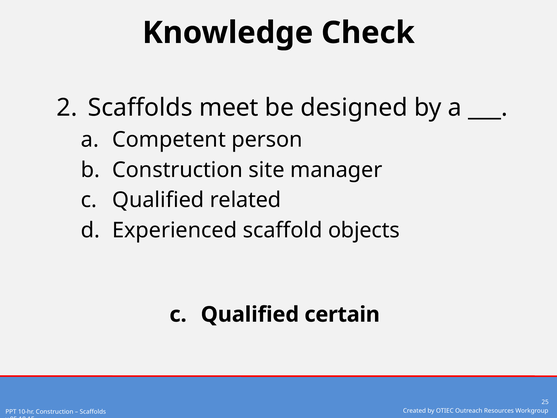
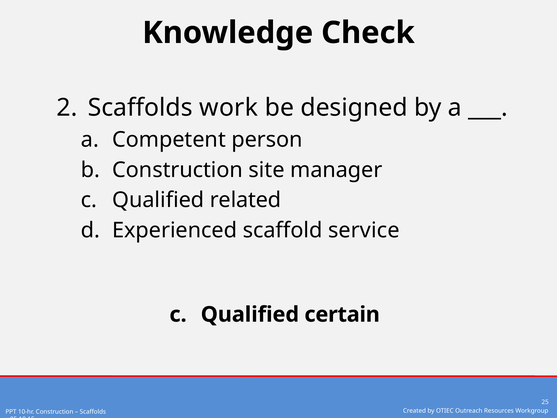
meet: meet -> work (229, 108)
objects: objects -> service (364, 230)
